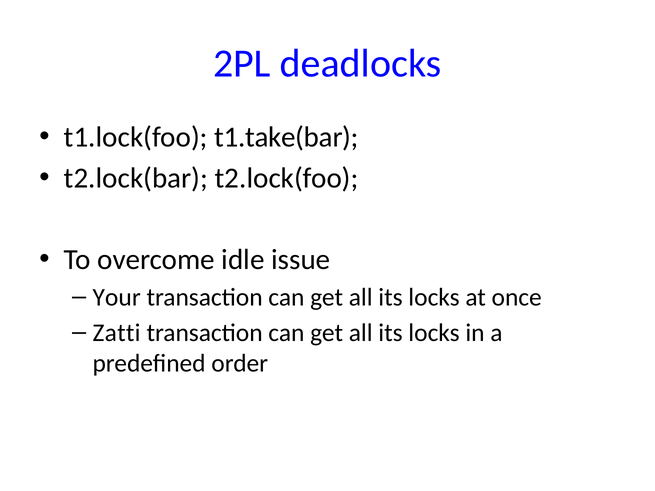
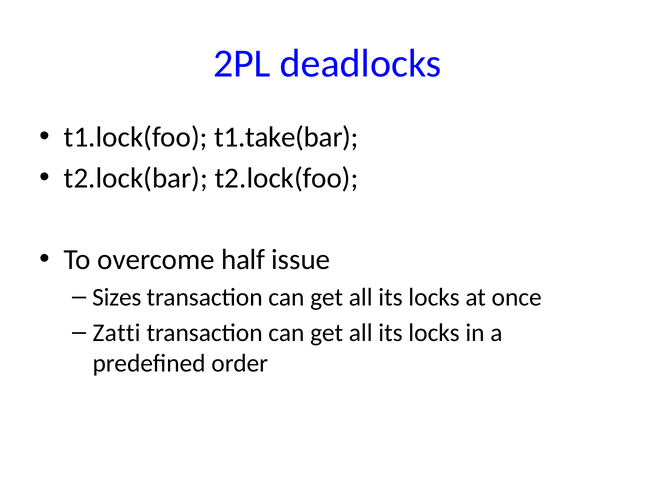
idle: idle -> half (243, 260)
Your: Your -> Sizes (117, 297)
